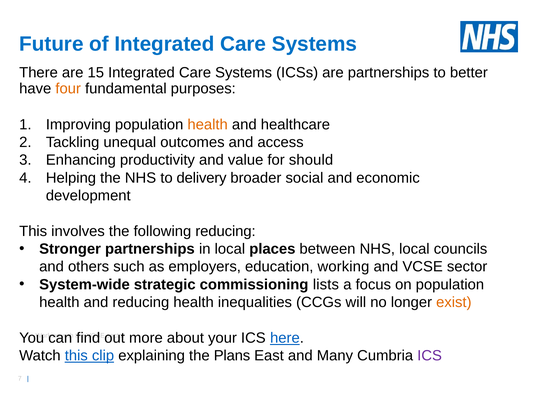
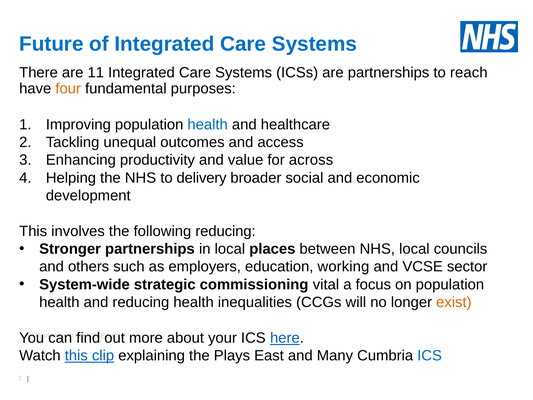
15: 15 -> 11 (96, 73)
better: better -> reach (469, 73)
health colour: orange -> blue (208, 124)
should: should -> across (311, 160)
lists: lists -> vital (326, 284)
Plans: Plans -> Plays (232, 355)
ICS colour: purple -> blue (430, 355)
